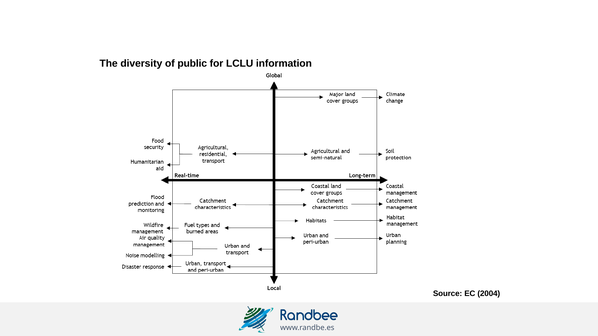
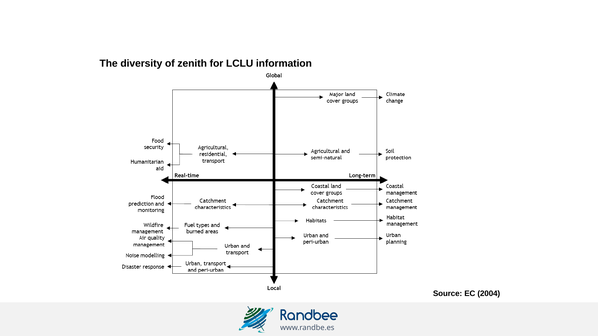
public: public -> zenith (192, 63)
